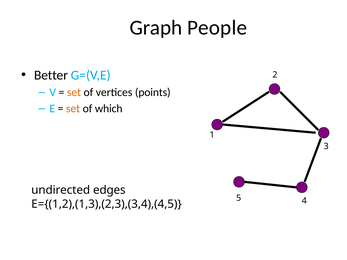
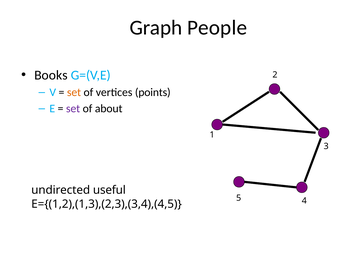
Better: Better -> Books (51, 75)
set colour: orange -> purple (73, 109)
which: which -> about (109, 109)
edges: edges -> useful (109, 190)
